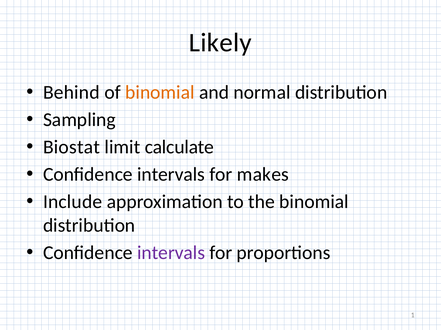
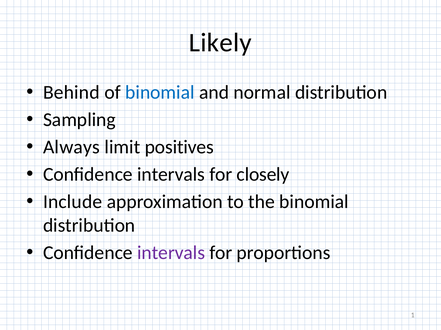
binomial colour: orange -> blue (160, 93)
Biostat: Biostat -> Always (71, 147)
calculate: calculate -> positives (179, 147)
makes: makes -> closely (263, 175)
